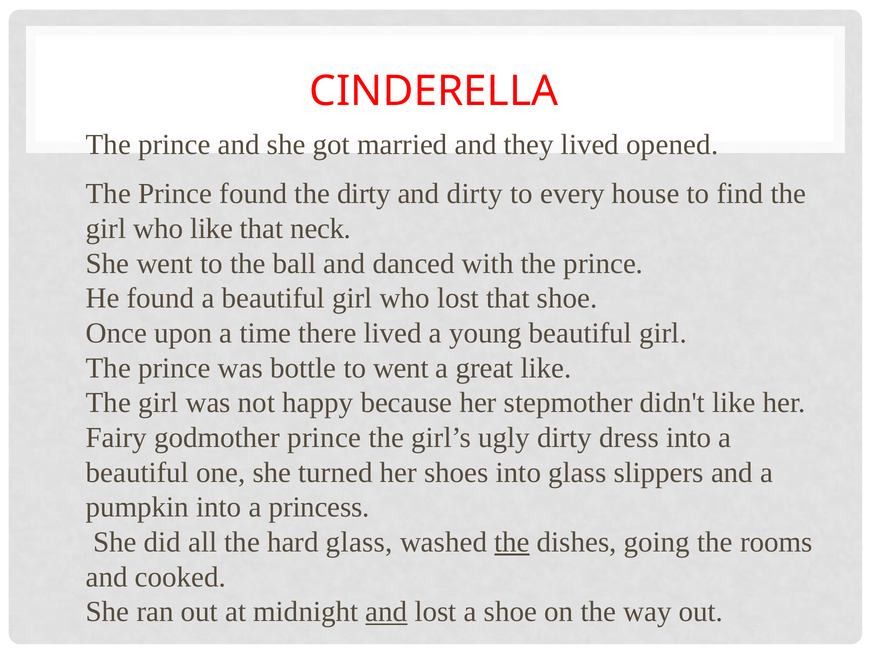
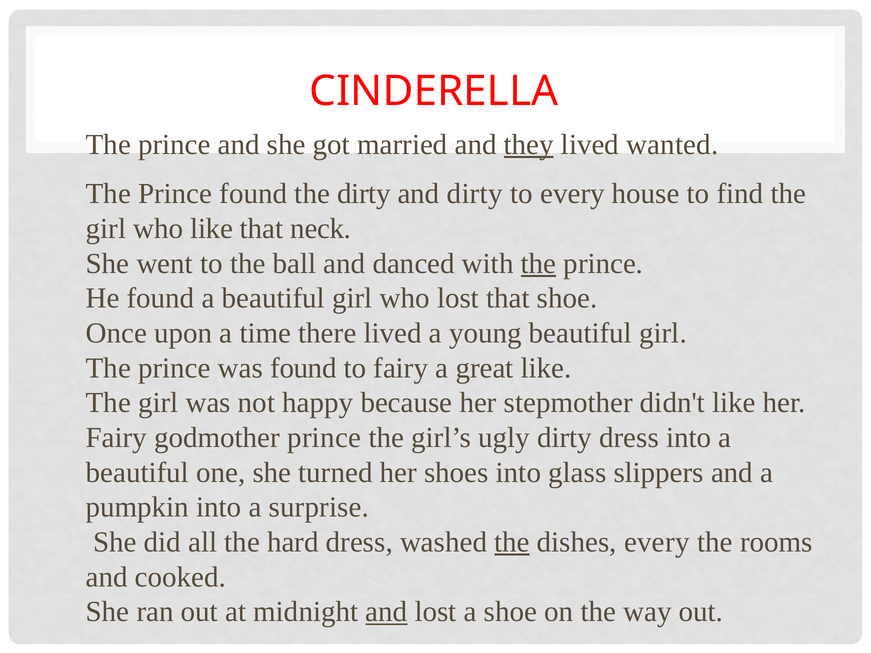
they underline: none -> present (529, 145)
opened: opened -> wanted (672, 145)
the underline: none -> present (539, 264)
was bottle: bottle -> found (303, 368)
to went: went -> fairy (401, 368)
princess: princess -> surprise (319, 507)
hard glass: glass -> dress (359, 542)
dishes going: going -> every (657, 542)
